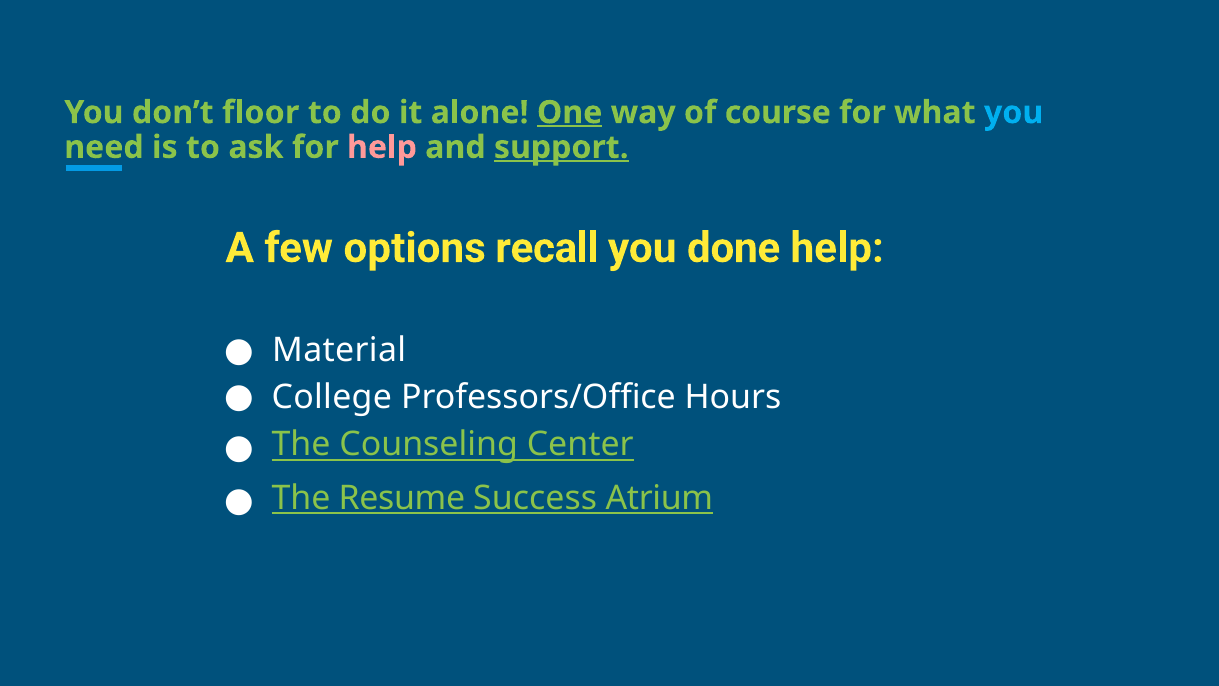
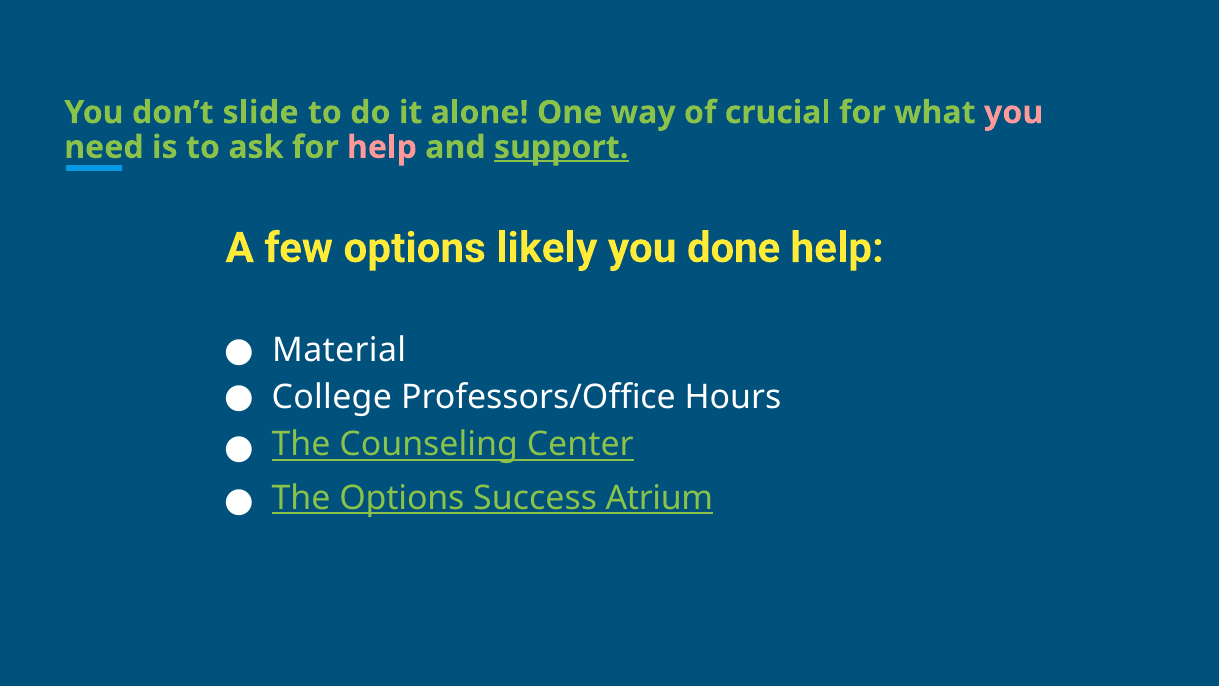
floor: floor -> slide (261, 113)
One underline: present -> none (570, 113)
course: course -> crucial (778, 113)
you colour: light blue -> pink (1014, 113)
recall: recall -> likely (547, 248)
The Resume: Resume -> Options (402, 498)
